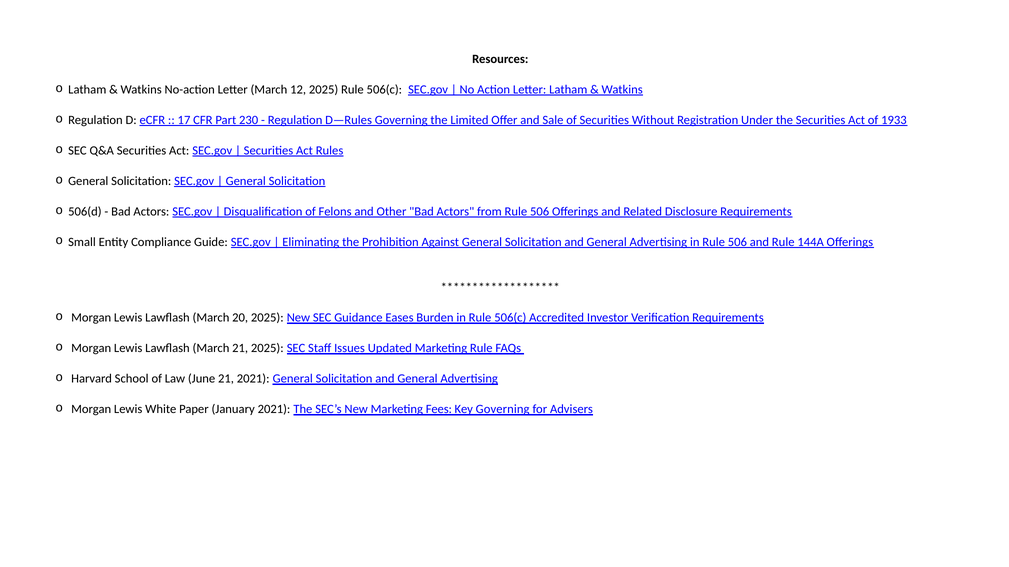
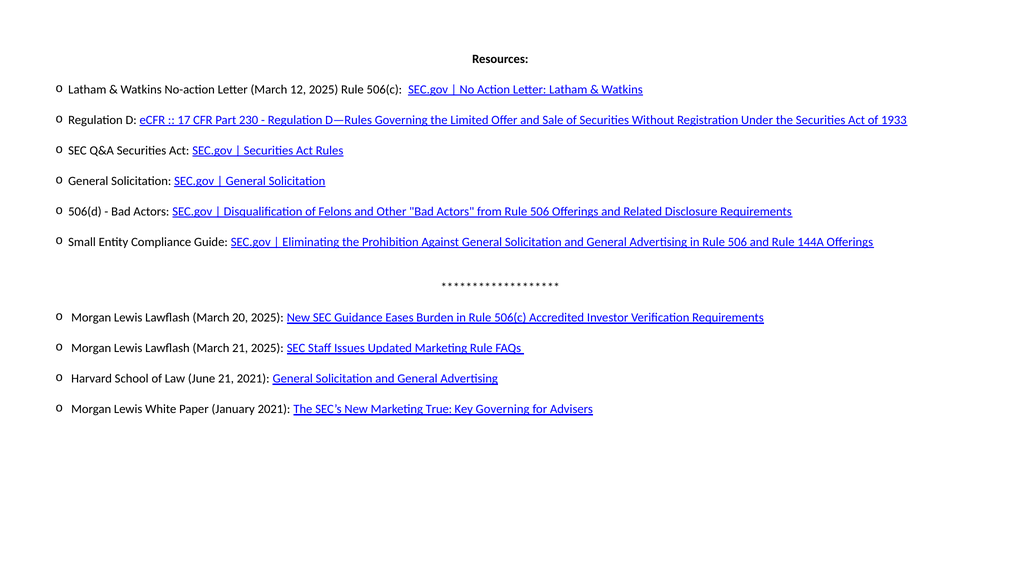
Fees: Fees -> True (439, 410)
